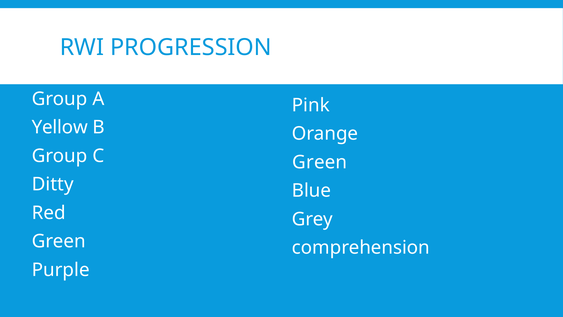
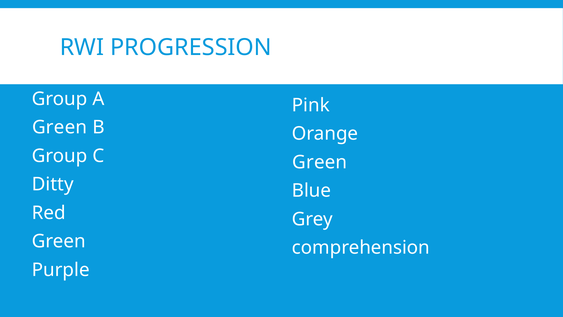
Yellow: Yellow -> Green (60, 127)
